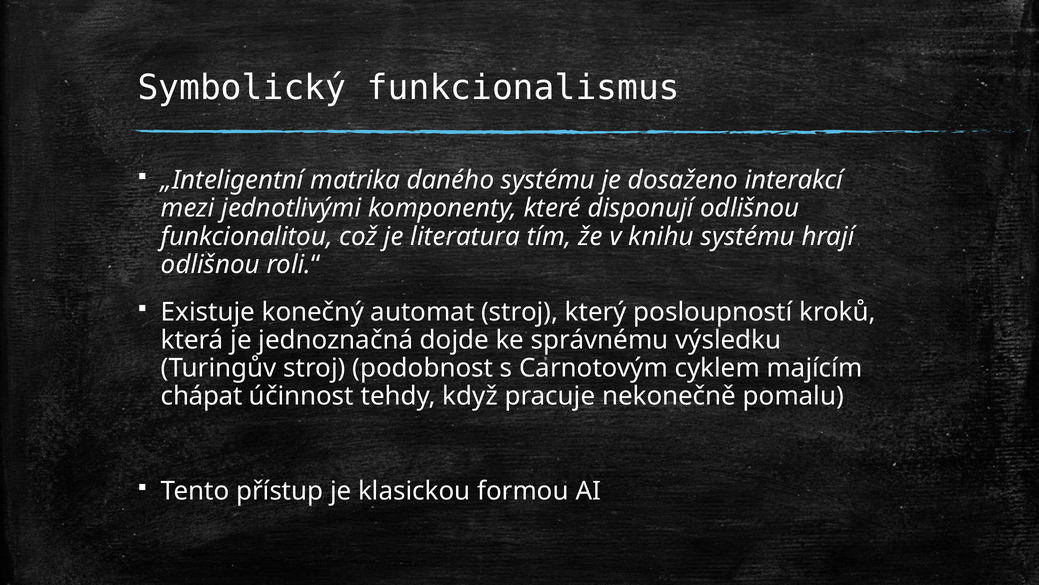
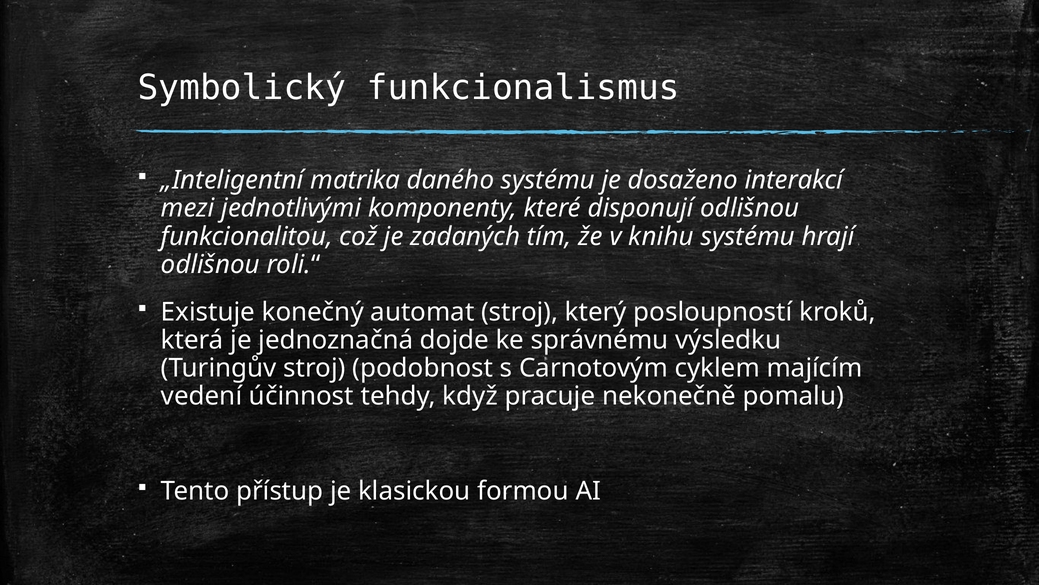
literatura: literatura -> zadaných (465, 236)
chápat: chápat -> vedení (202, 396)
